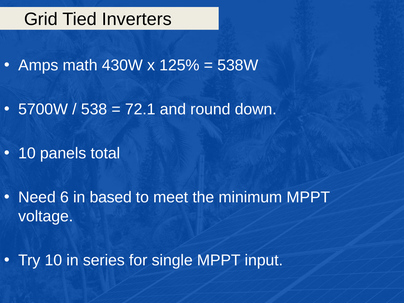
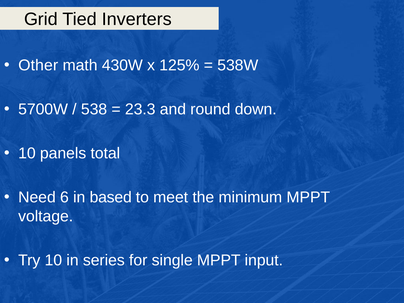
Amps: Amps -> Other (38, 65)
72.1: 72.1 -> 23.3 (140, 109)
